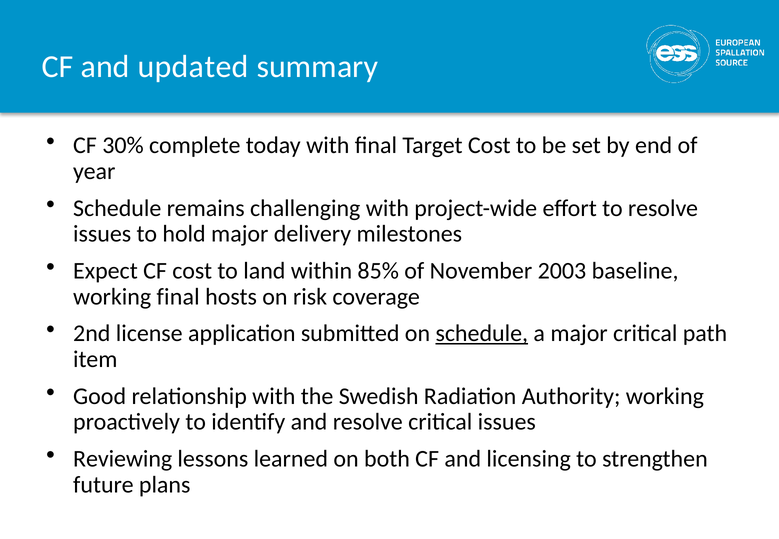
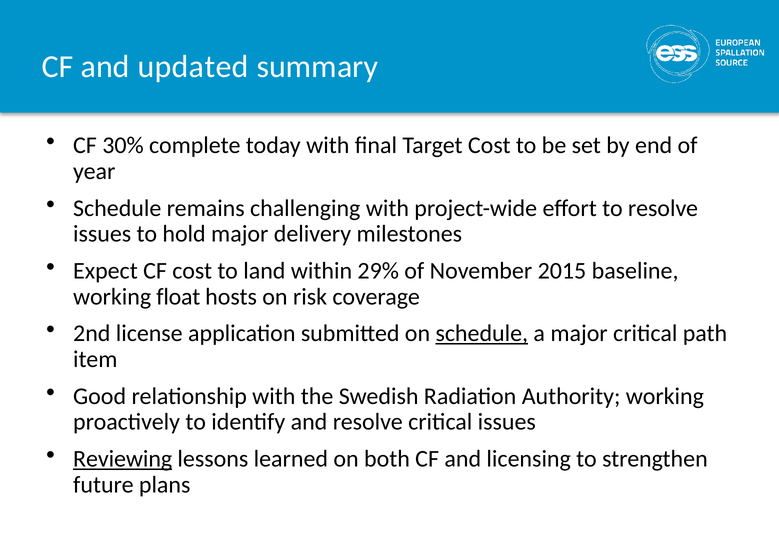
85%: 85% -> 29% (378, 271)
2003: 2003 -> 2015 (562, 271)
working final: final -> float (178, 297)
Reviewing underline: none -> present (123, 459)
